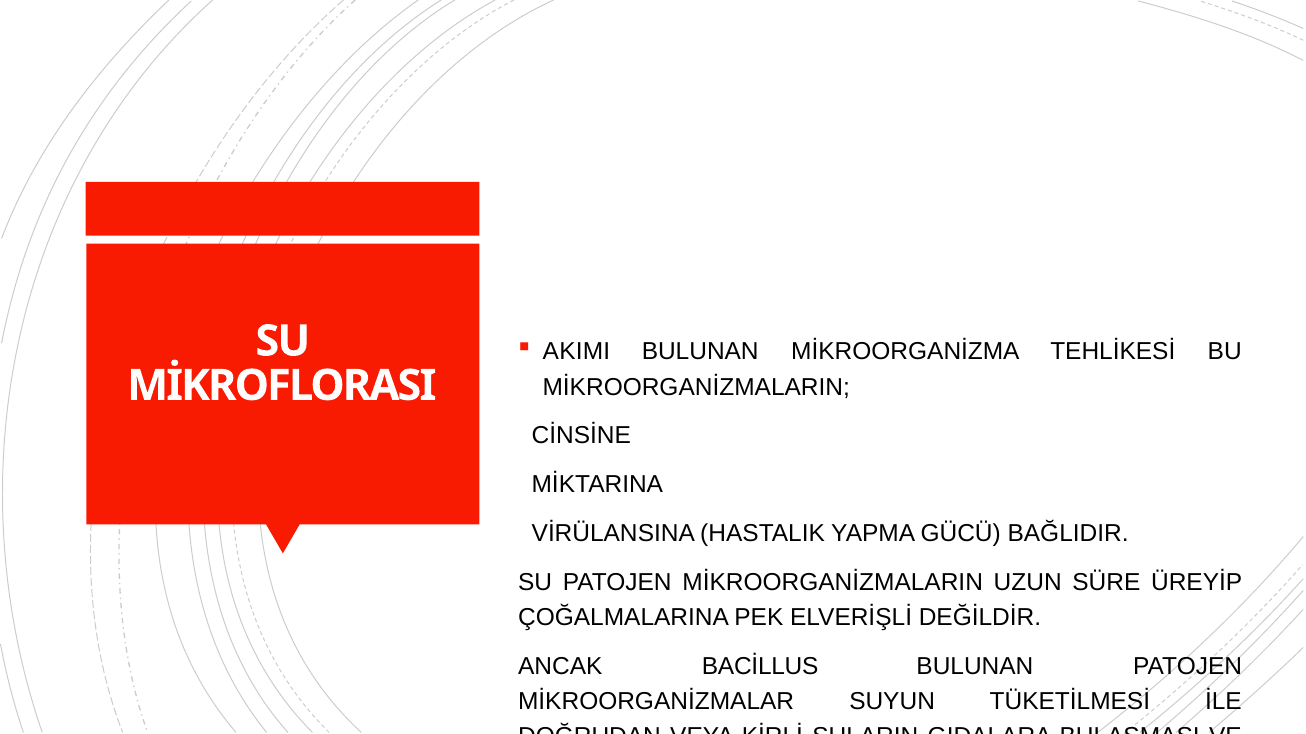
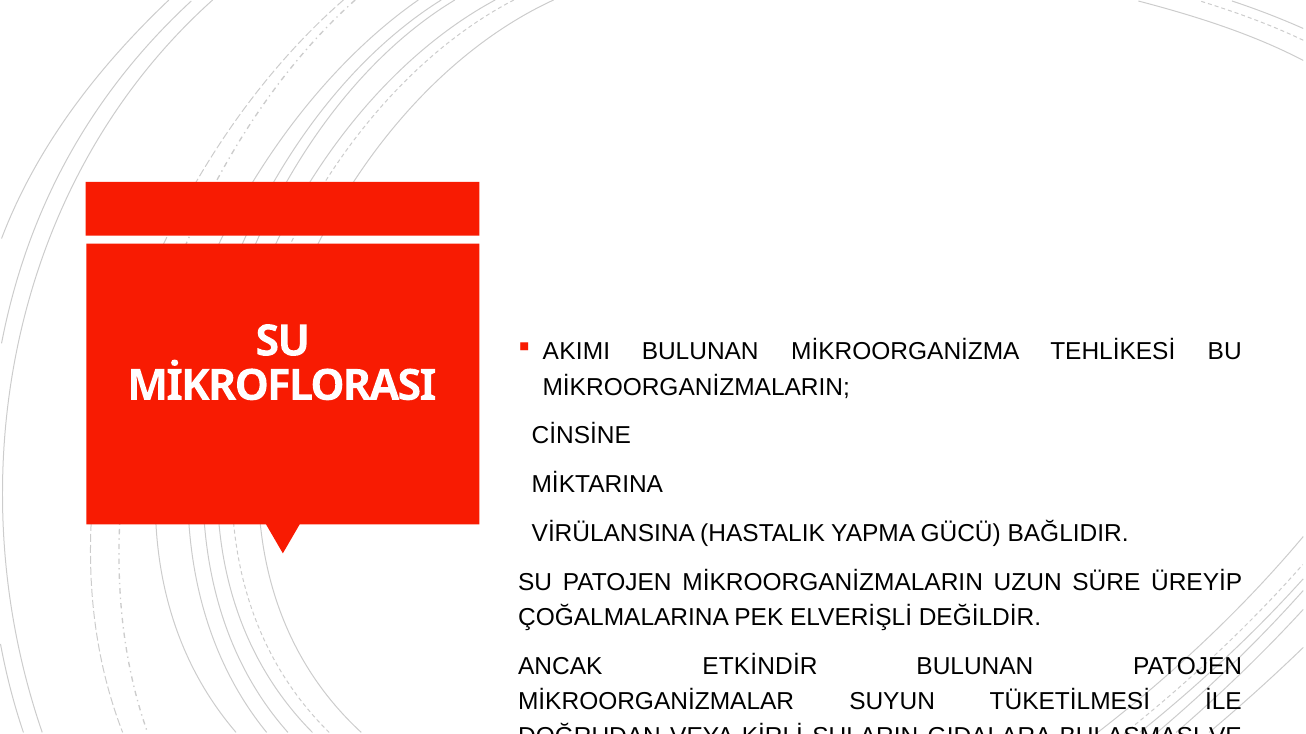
BACİLLUS: BACİLLUS -> ETKİNDİR (760, 667)
